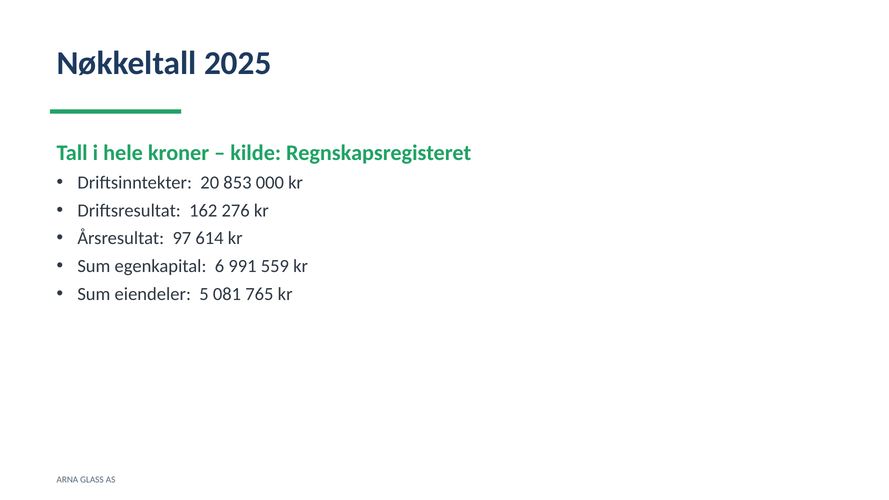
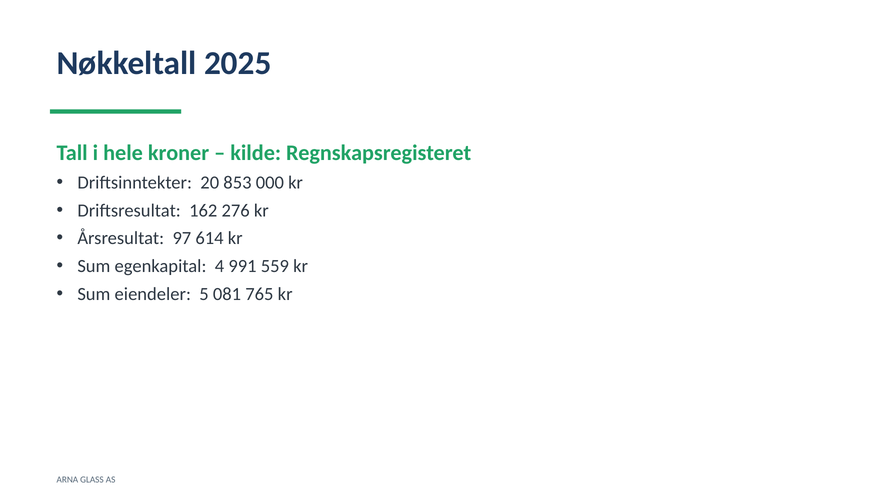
6: 6 -> 4 (220, 266)
